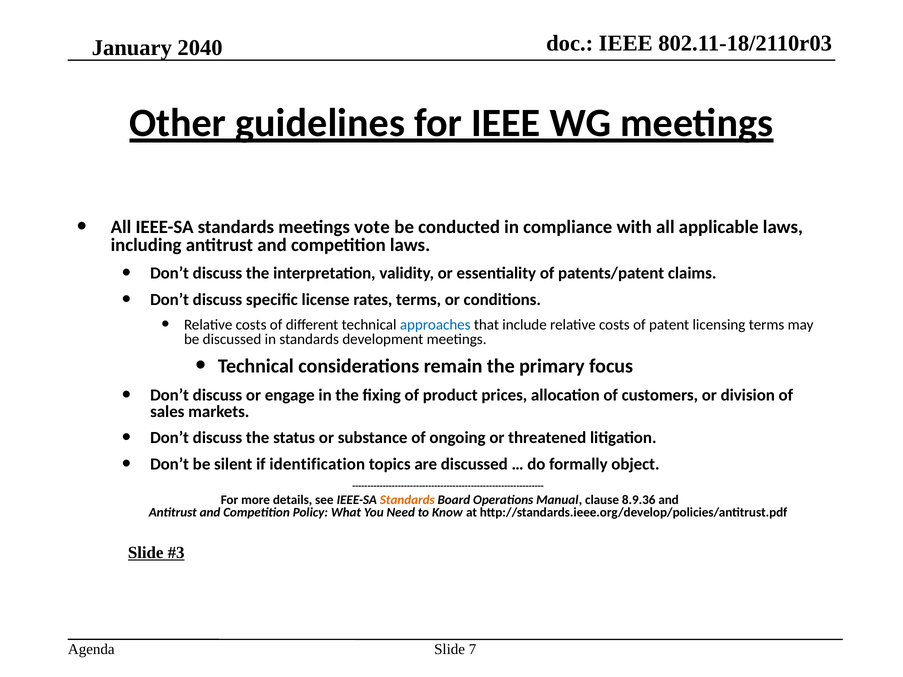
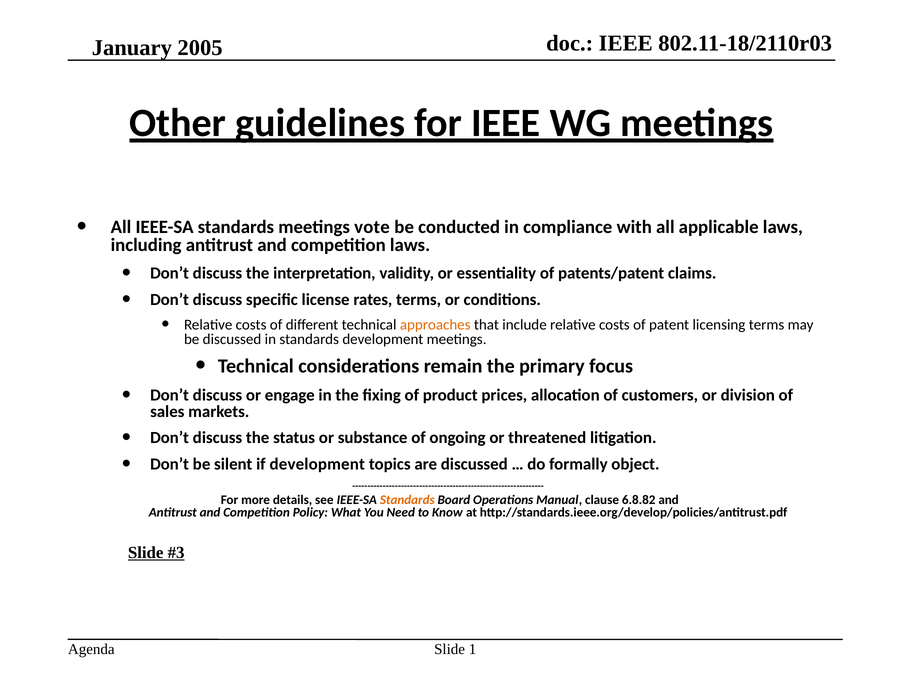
2040: 2040 -> 2005 (200, 48)
approaches colour: blue -> orange (435, 325)
if identification: identification -> development (317, 464)
8.9.36: 8.9.36 -> 6.8.82 (639, 500)
7: 7 -> 1 (473, 650)
